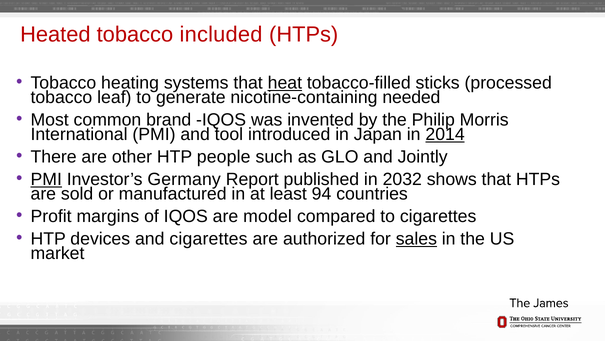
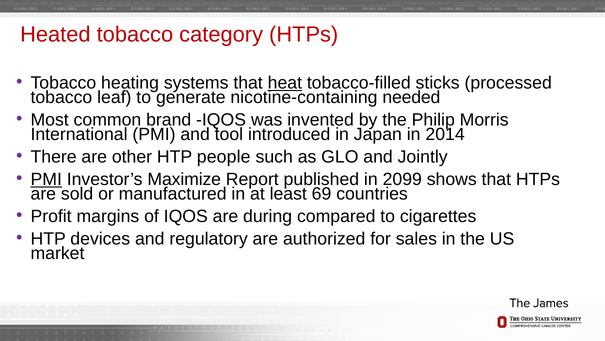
included: included -> category (221, 34)
2014 underline: present -> none (445, 134)
Germany: Germany -> Maximize (184, 179)
2032: 2032 -> 2099 (402, 179)
94: 94 -> 69 (322, 193)
model: model -> during (268, 216)
and cigarettes: cigarettes -> regulatory (209, 238)
sales underline: present -> none (416, 238)
